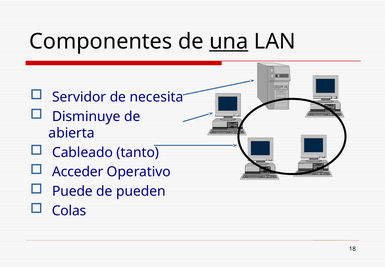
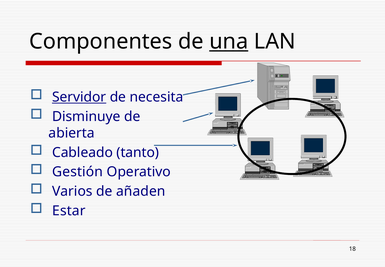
Servidor underline: none -> present (79, 97)
Acceder: Acceder -> Gestión (78, 172)
Puede: Puede -> Varios (72, 191)
pueden: pueden -> añaden (141, 191)
Colas: Colas -> Estar (69, 210)
